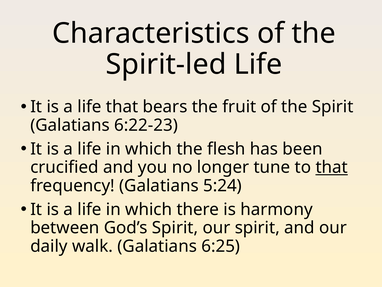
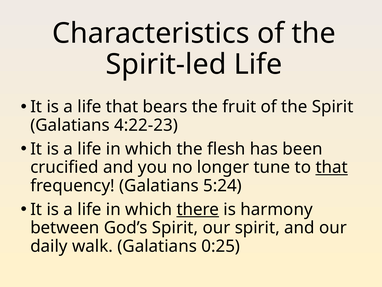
6:22-23: 6:22-23 -> 4:22-23 (146, 125)
there underline: none -> present (198, 209)
6:25: 6:25 -> 0:25 (221, 246)
